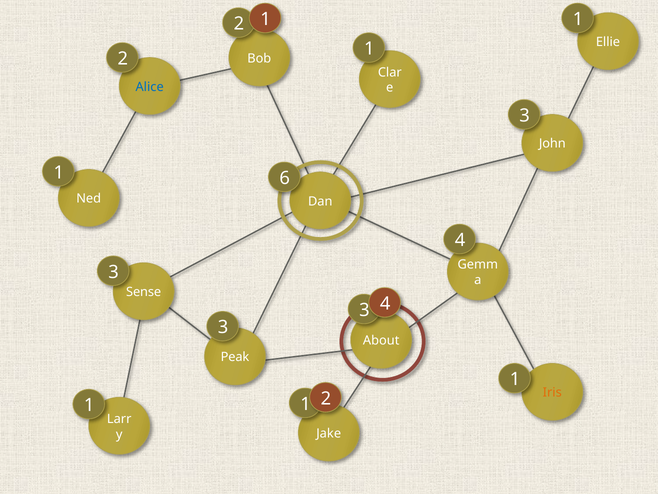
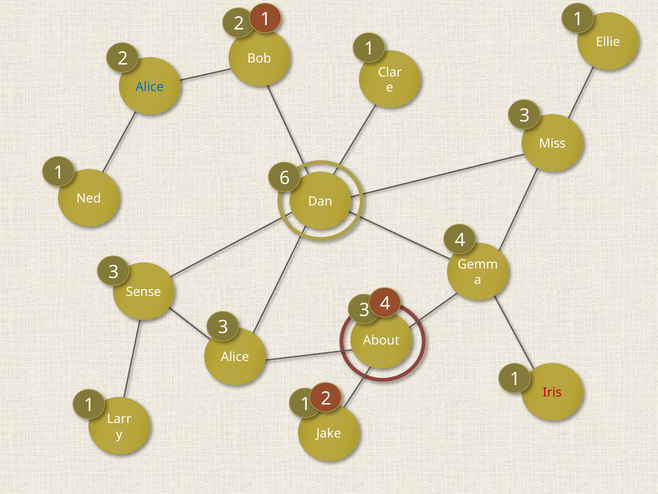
John: John -> Miss (552, 144)
Peak: Peak -> Alice (235, 357)
Iris colour: orange -> red (552, 392)
